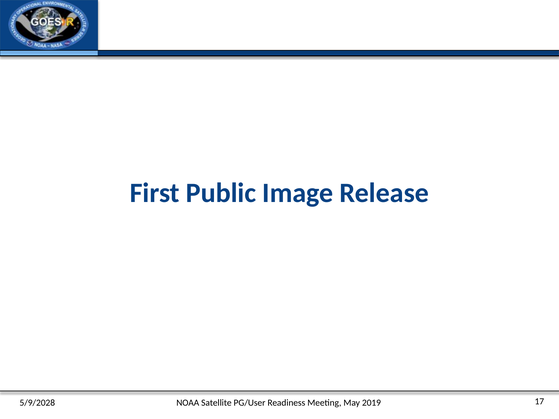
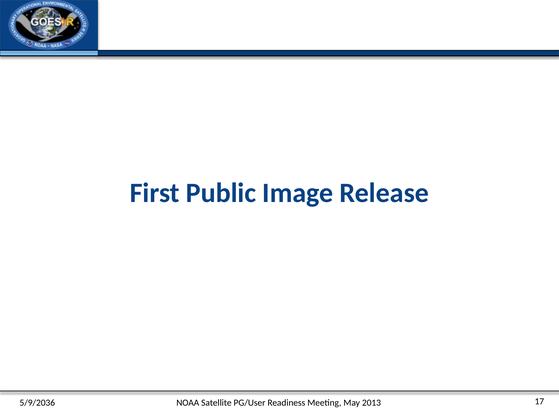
5/9/2028: 5/9/2028 -> 5/9/2036 (37, 403)
2019: 2019 -> 2013 (371, 403)
